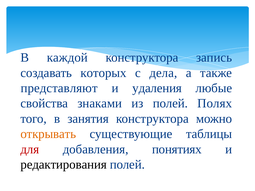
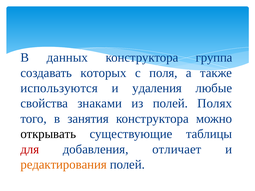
каждой: каждой -> данных (67, 58)
запись: запись -> группа (214, 58)
дела: дела -> поля (163, 73)
представляют: представляют -> используются (59, 88)
открывать colour: orange -> black (48, 134)
понятиях: понятиях -> отличает (177, 149)
редактирования colour: black -> orange (64, 165)
